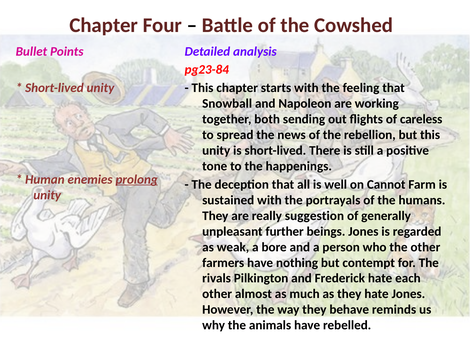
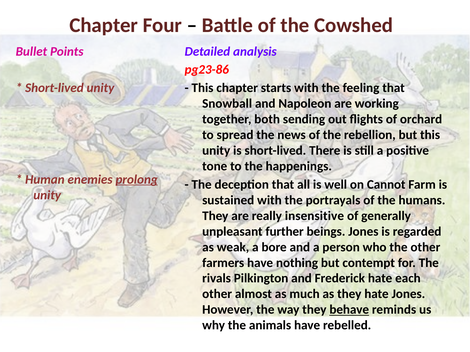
pg23-84: pg23-84 -> pg23-86 (207, 70)
careless: careless -> orchard (421, 119)
suggestion: suggestion -> insensitive (314, 216)
behave underline: none -> present (349, 310)
